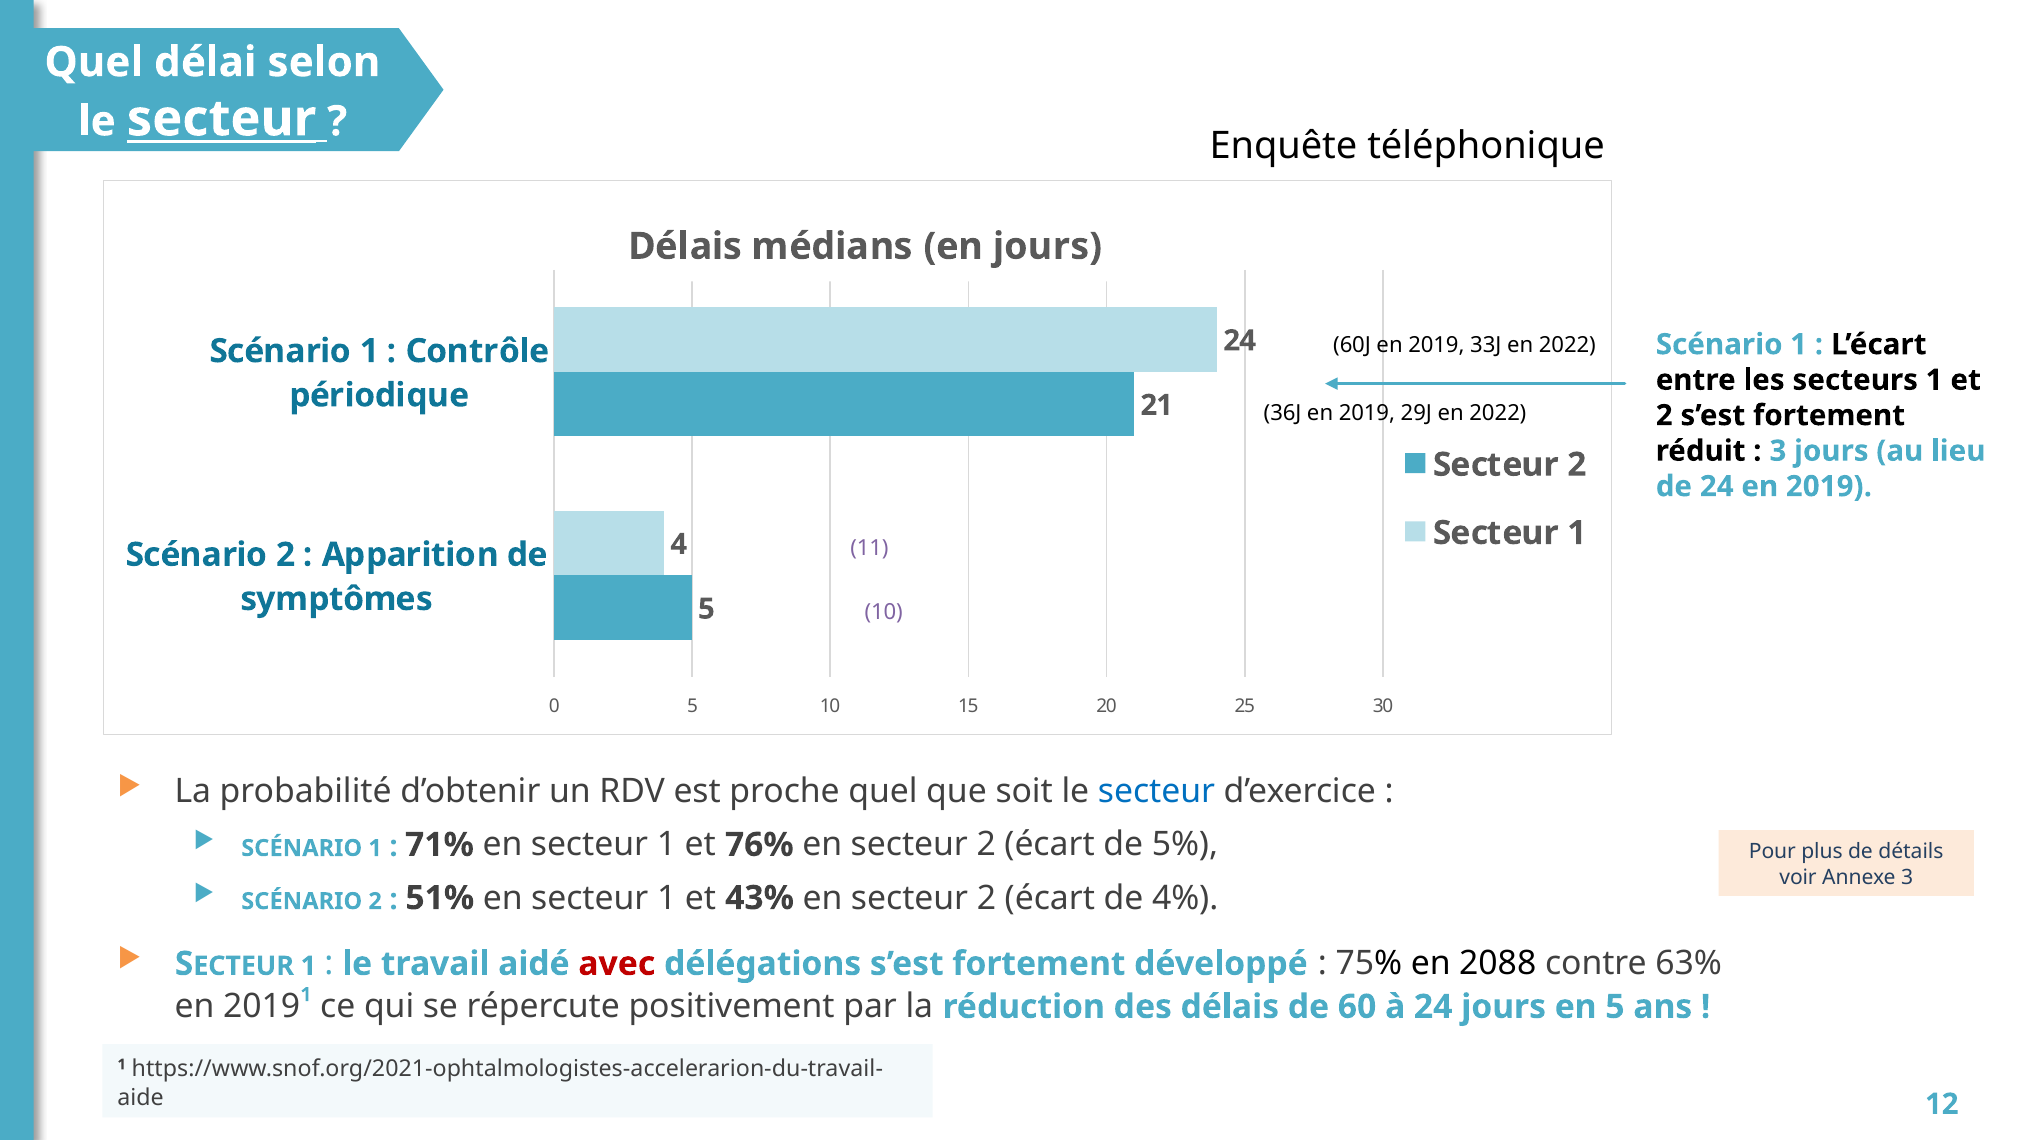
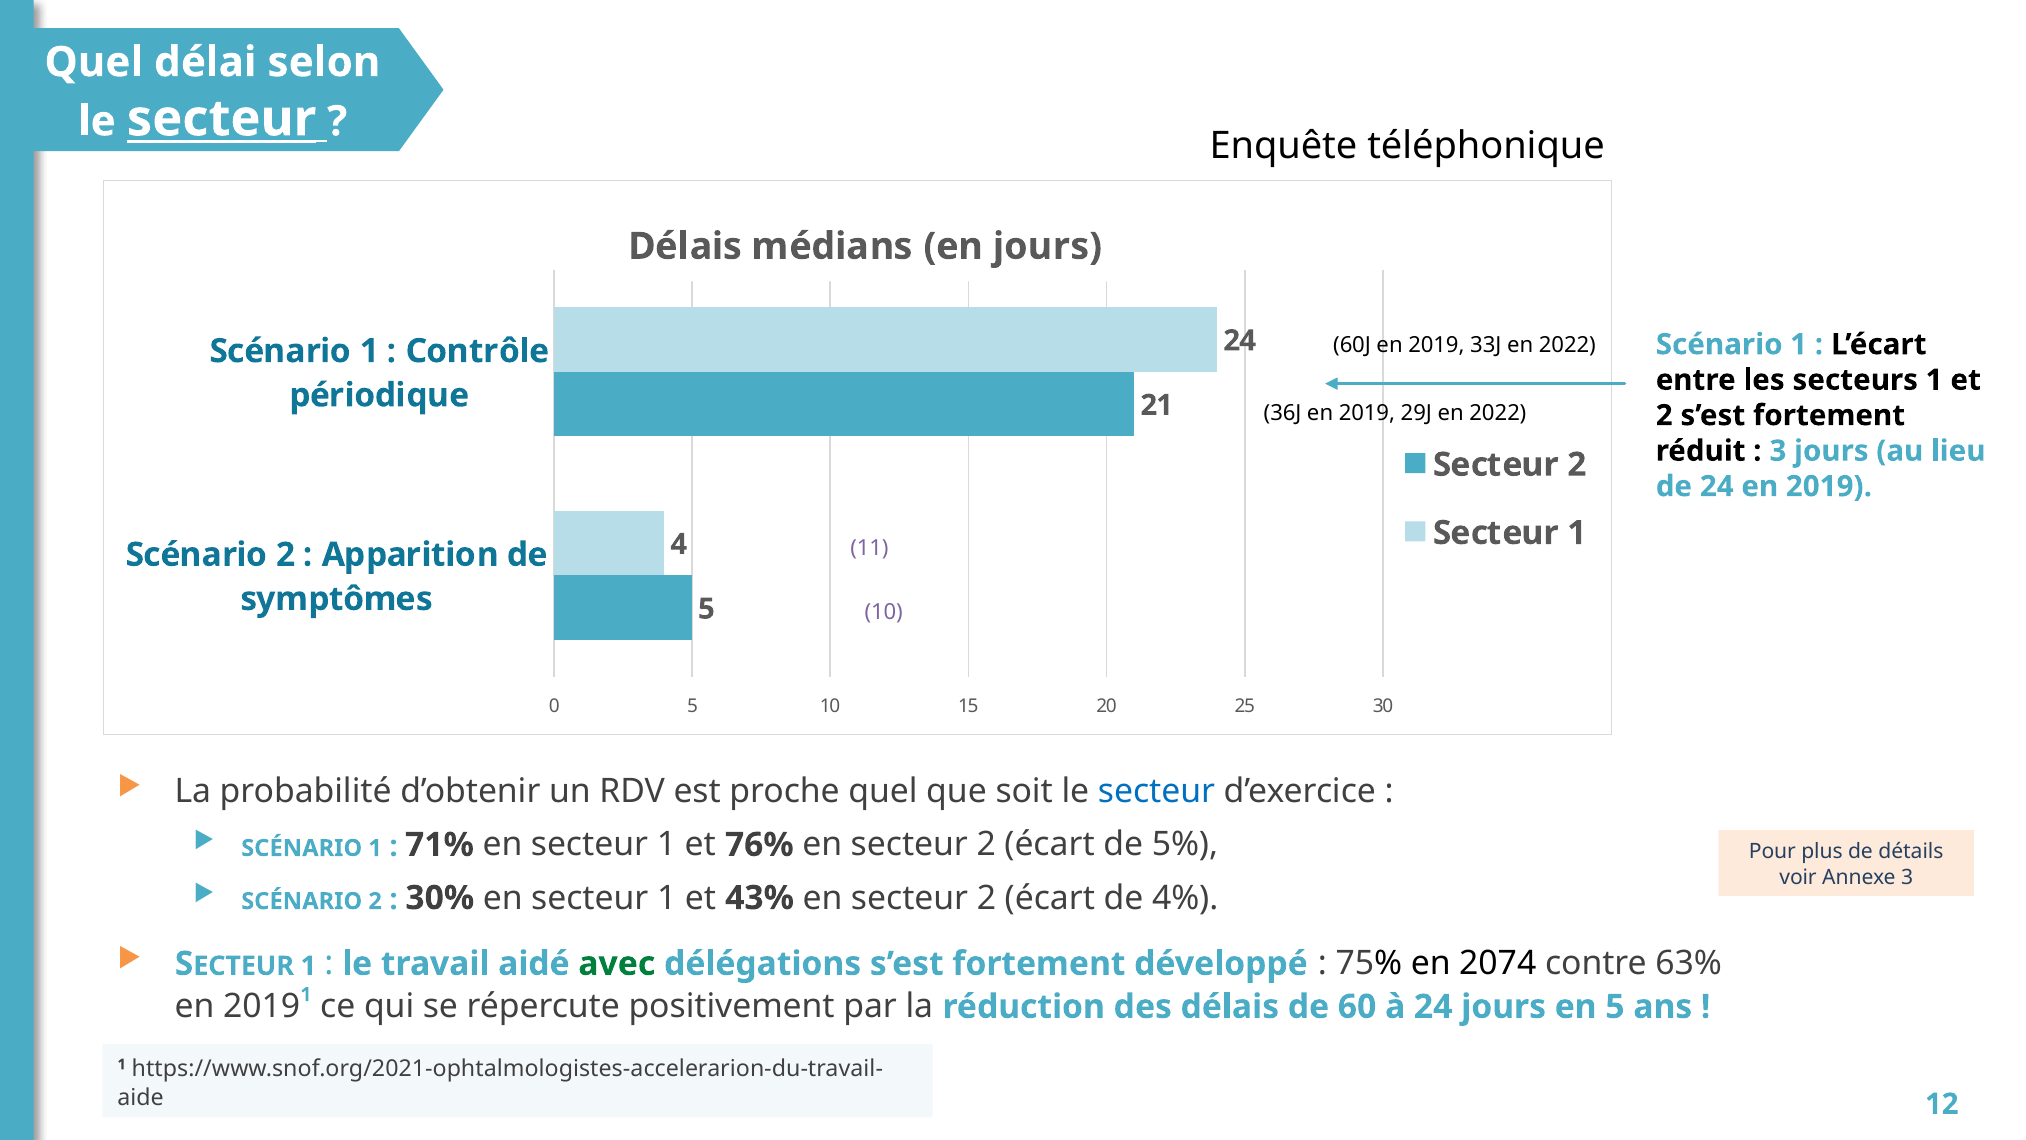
51%: 51% -> 30% (440, 898)
avec colour: red -> green (617, 963)
2088: 2088 -> 2074 (1498, 963)
